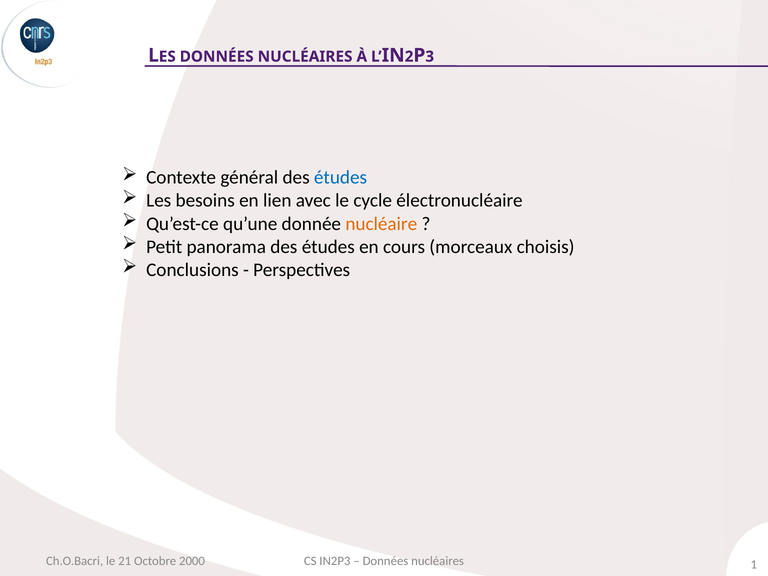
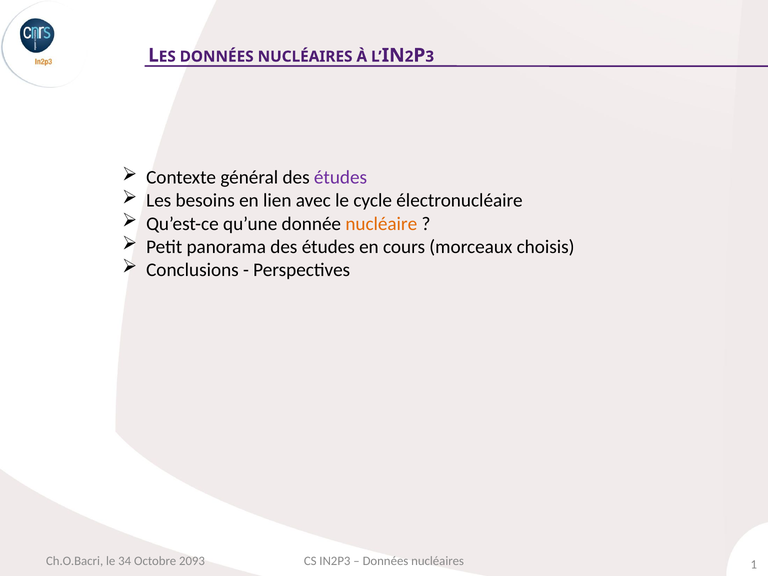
études colour: blue -> purple (341, 178)
21: 21 -> 34 (125, 561)
2000: 2000 -> 2093 (192, 561)
